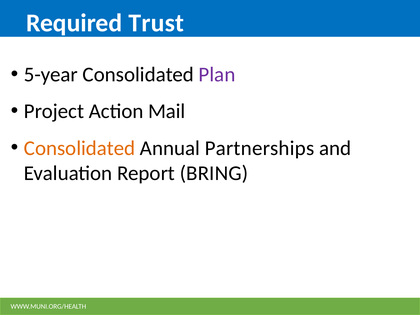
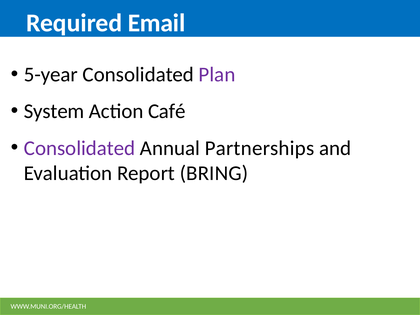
Trust: Trust -> Email (157, 23)
Project: Project -> System (54, 111)
Mail: Mail -> Café (167, 111)
Consolidated colour: orange -> purple (80, 148)
